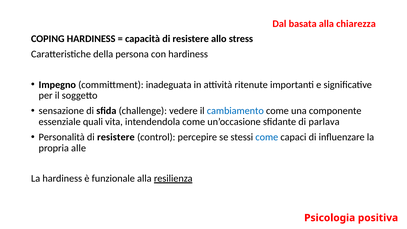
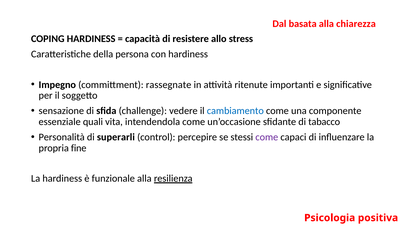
inadeguata: inadeguata -> rassegnate (169, 85)
parlava: parlava -> tabacco (324, 122)
resistere: resistere -> superarli (116, 137)
come colour: blue -> purple (267, 137)
alle: alle -> fine (79, 148)
